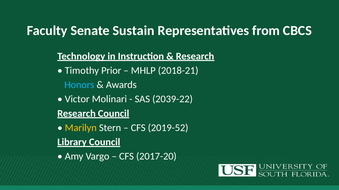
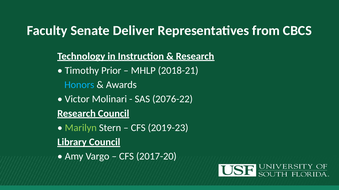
Sustain: Sustain -> Deliver (134, 31)
2039-22: 2039-22 -> 2076-22 (173, 99)
Marilyn colour: yellow -> light green (81, 128)
2019-52: 2019-52 -> 2019-23 (168, 128)
